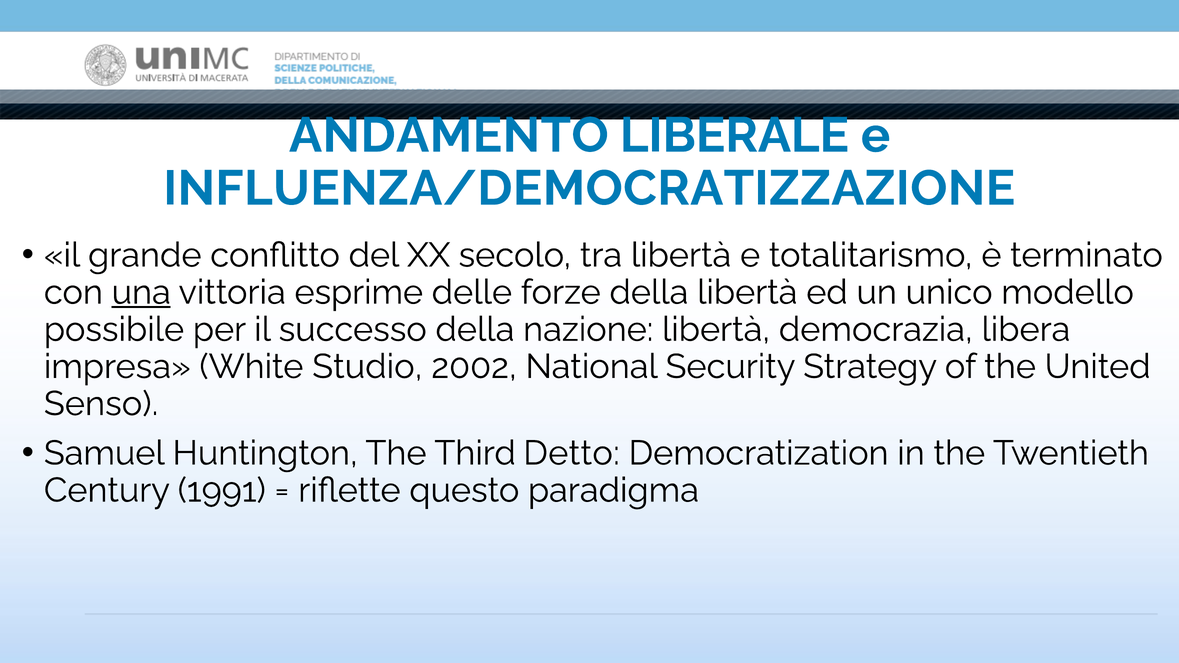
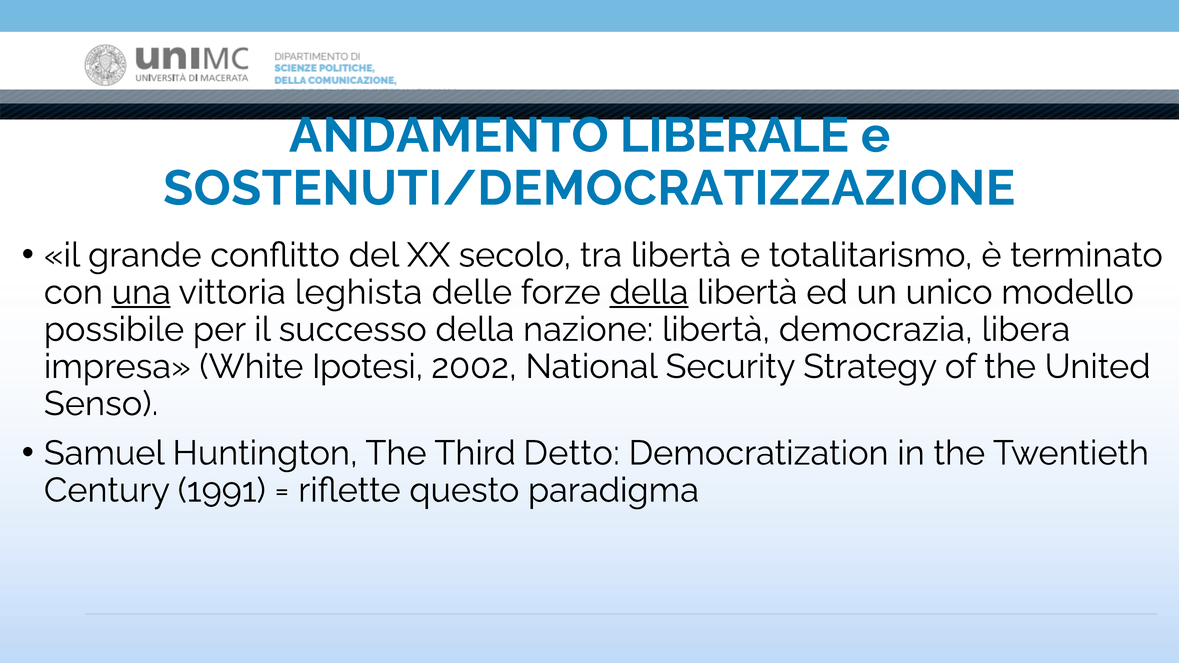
INFLUENZA/DEMOCRATIZZAZIONE: INFLUENZA/DEMOCRATIZZAZIONE -> SOSTENUTI/DEMOCRATIZZAZIONE (589, 189)
esprime: esprime -> leghista (359, 292)
della underline: none -> present (649, 292)
Studio: Studio -> Ipotesi (368, 367)
